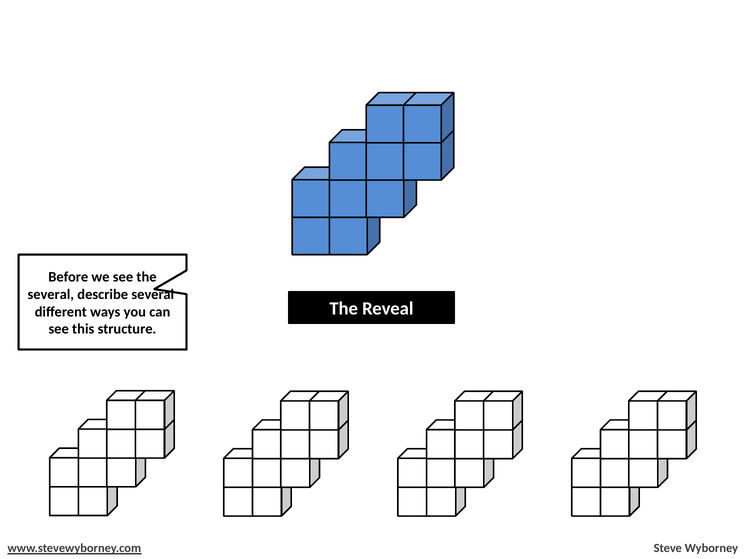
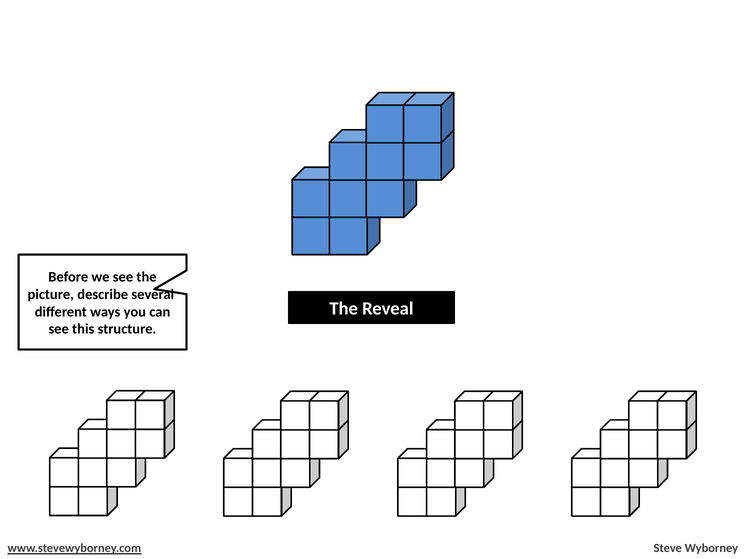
several: several -> picture (51, 295)
